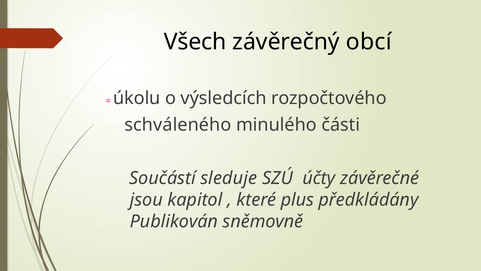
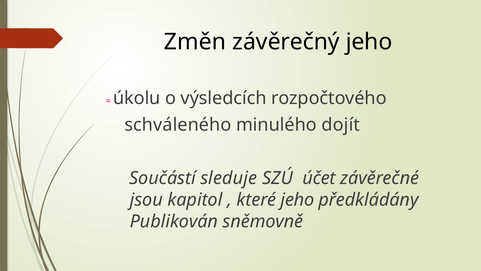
Všech: Všech -> Změn (195, 42)
závěrečný obcí: obcí -> jeho (369, 42)
části: části -> dojít (341, 125)
účty: účty -> účet (319, 178)
které plus: plus -> jeho (297, 200)
